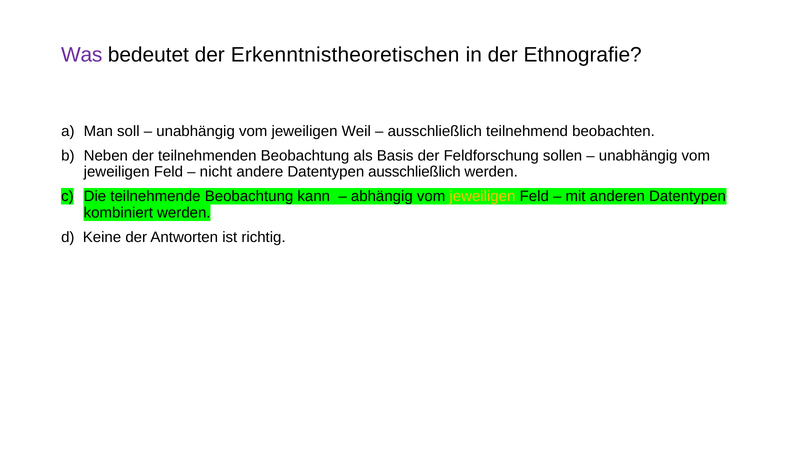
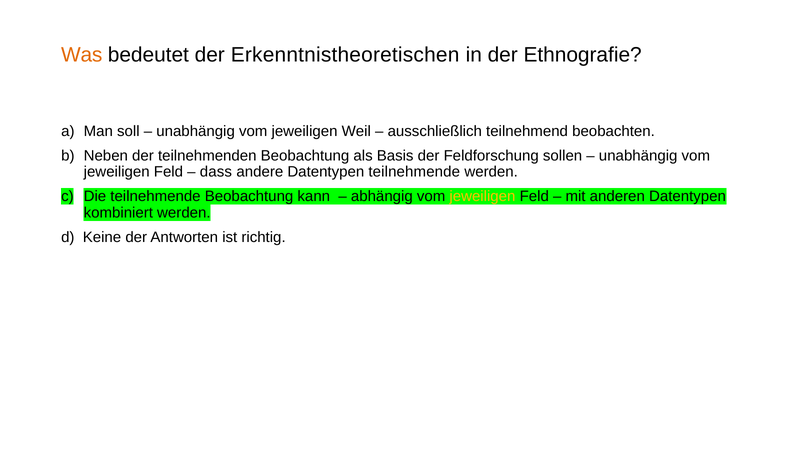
Was colour: purple -> orange (82, 55)
nicht: nicht -> dass (216, 172)
Datentypen ausschließlich: ausschließlich -> teilnehmende (414, 172)
